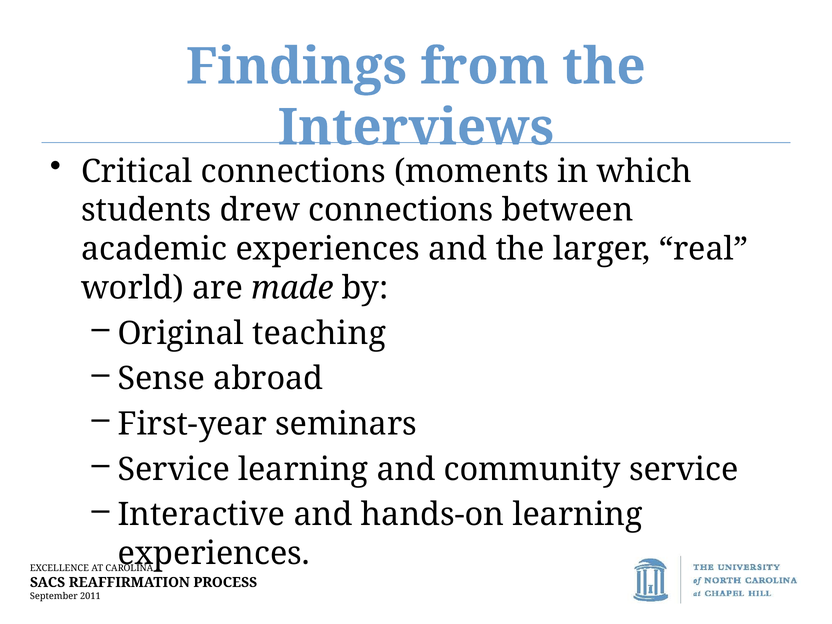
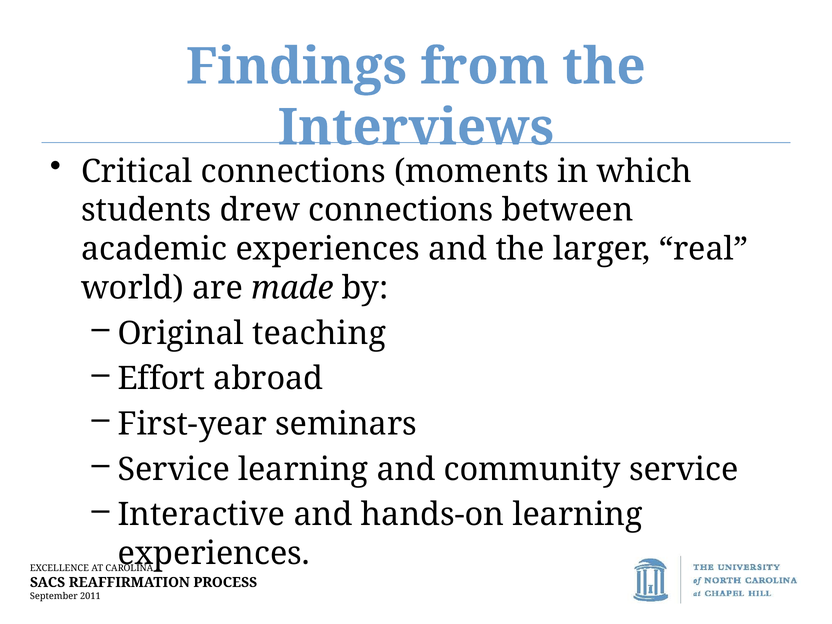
Sense: Sense -> Effort (161, 379)
